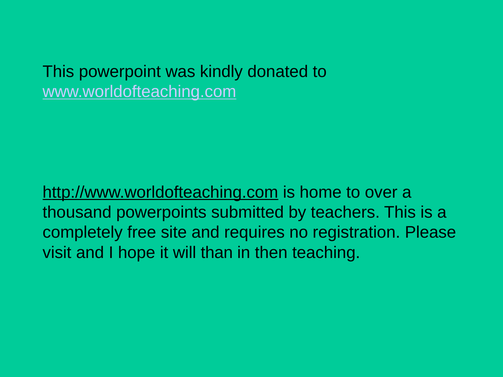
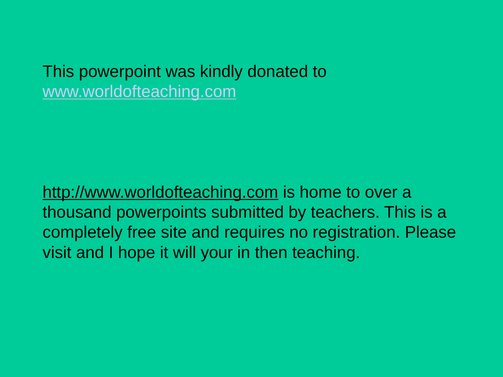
than: than -> your (217, 253)
